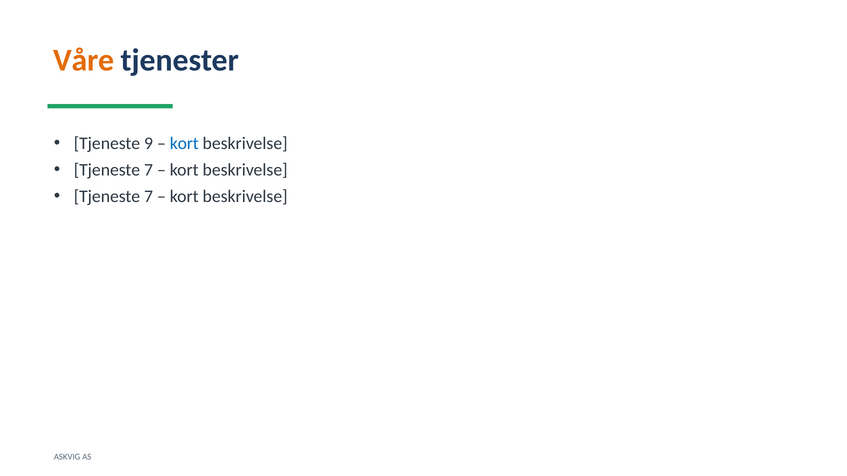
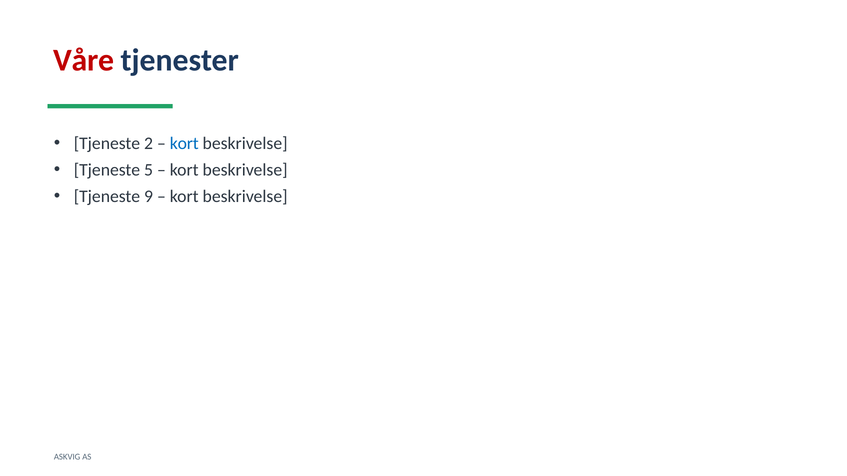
Våre colour: orange -> red (84, 60)
9: 9 -> 2 (148, 143)
7: 7 -> 5 (148, 170)
7: 7 -> 9 (148, 196)
